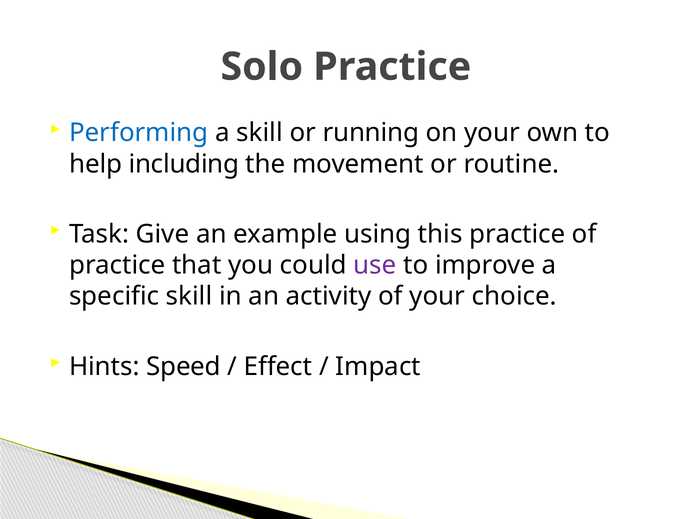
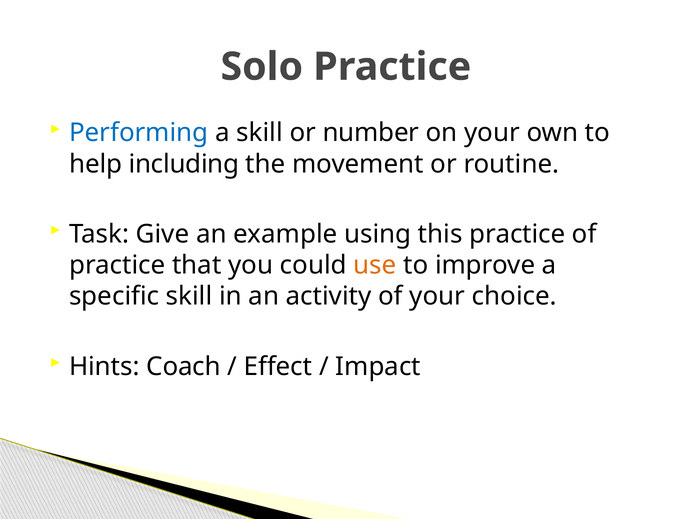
running: running -> number (371, 133)
use colour: purple -> orange (375, 265)
Speed: Speed -> Coach (184, 366)
